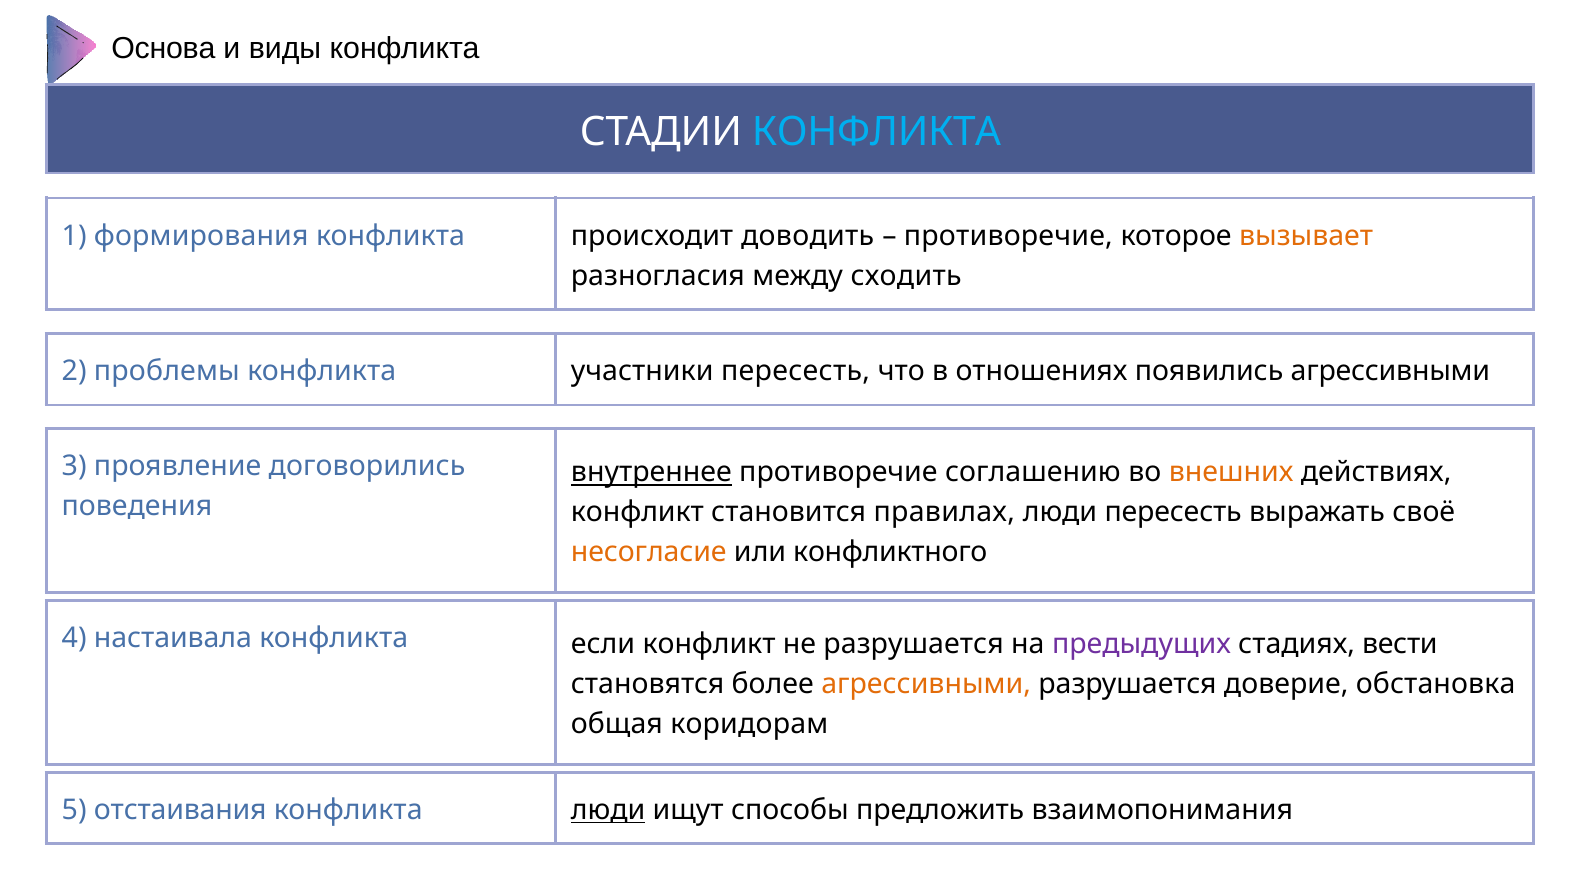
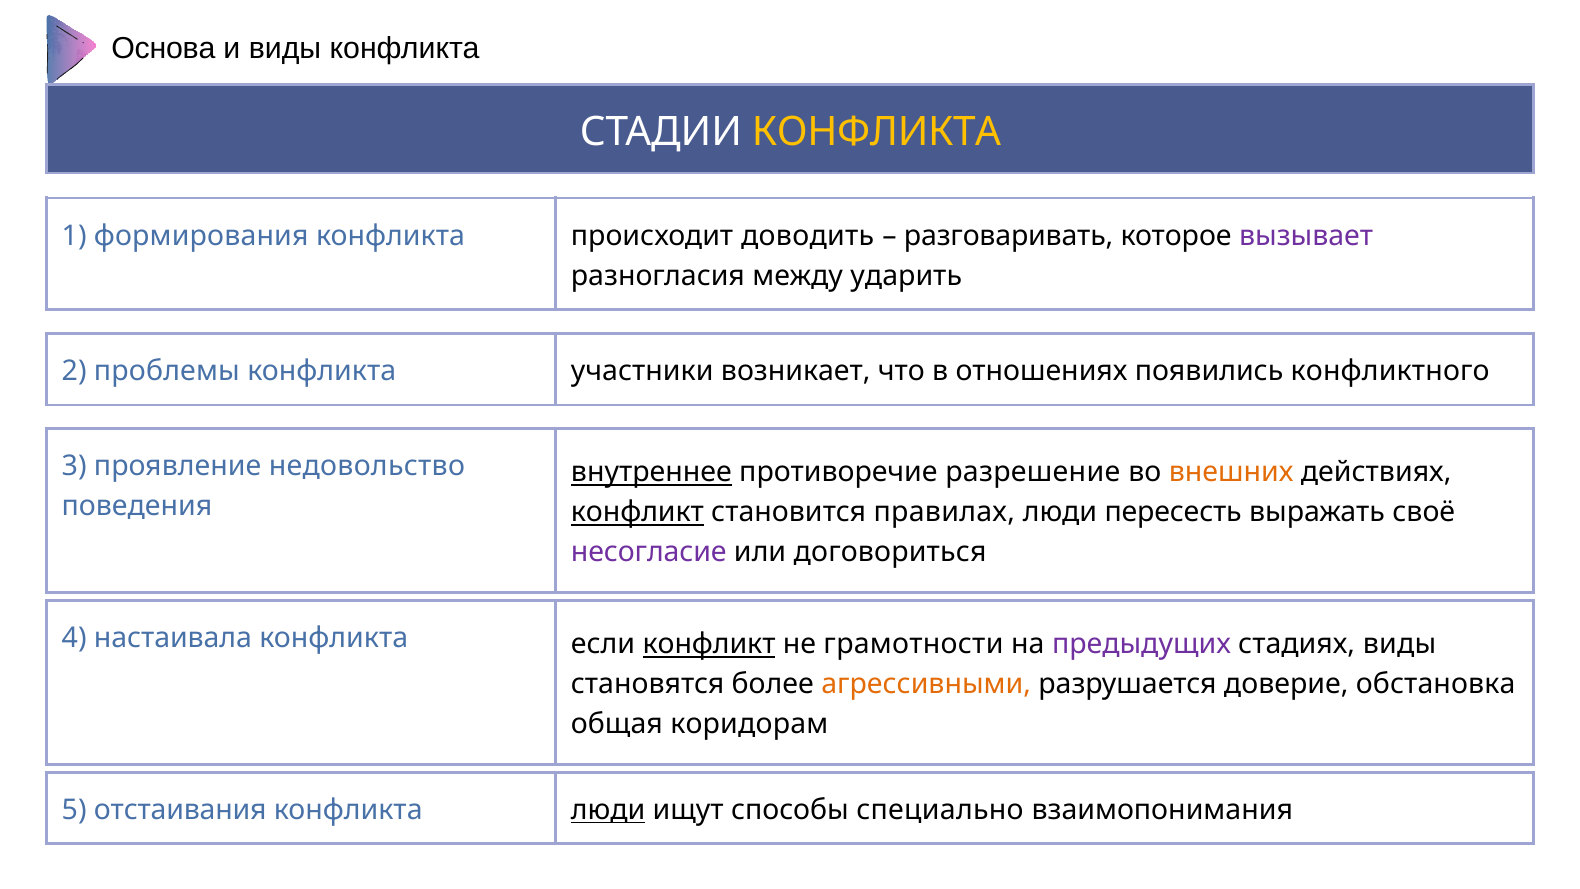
КОНФЛИКТА colour: light blue -> yellow (876, 132)
противоречие: противоречие -> разговаривать (1009, 236)
вызывает colour: orange -> purple (1306, 236)
сходить: сходить -> ударить (906, 276)
участники пересесть: пересесть -> возникает (796, 371)
появились агрессивными: агрессивными -> конфликтного (1390, 371)
договорились: договорились -> недовольство (367, 466)
соглашению: соглашению -> разрешение (1033, 472)
конфликт underline: none -> present (637, 512)
несогласие colour: orange -> purple (649, 552)
конфликтного: конфликтного -> договориться (890, 552)
конфликт underline: none -> present (709, 644)
не разрушается: разрушается -> грамотности (913, 644)
стадиях вести: вести -> виды (1400, 644)
предложить: предложить -> специально (940, 810)
